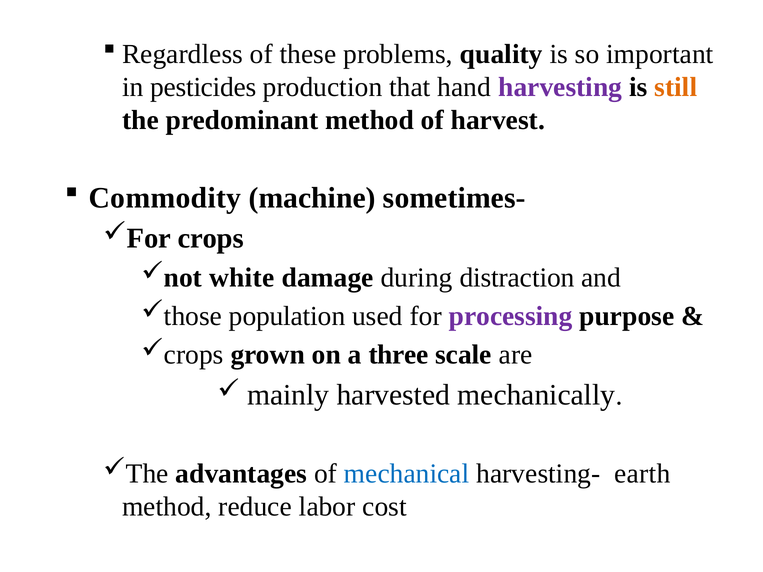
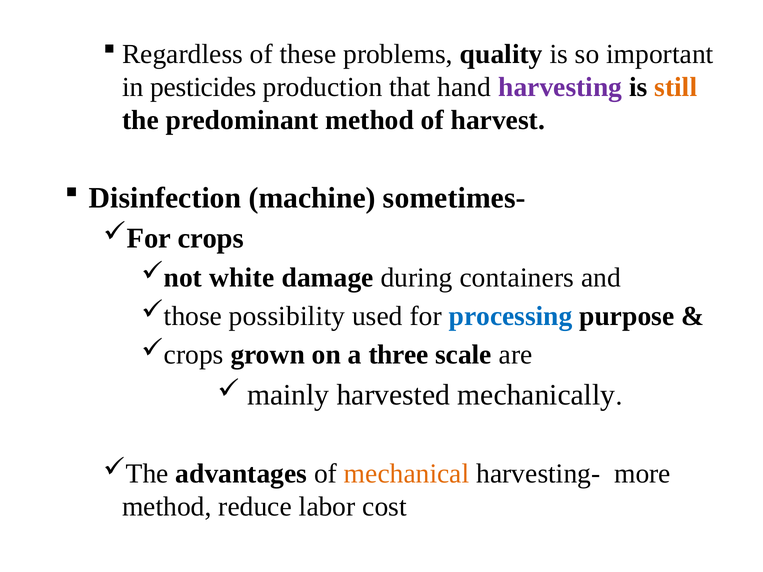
Commodity: Commodity -> Disinfection (165, 198)
distraction: distraction -> containers (517, 278)
population: population -> possibility (287, 316)
processing colour: purple -> blue (511, 316)
mechanical colour: blue -> orange (407, 474)
earth: earth -> more (642, 474)
